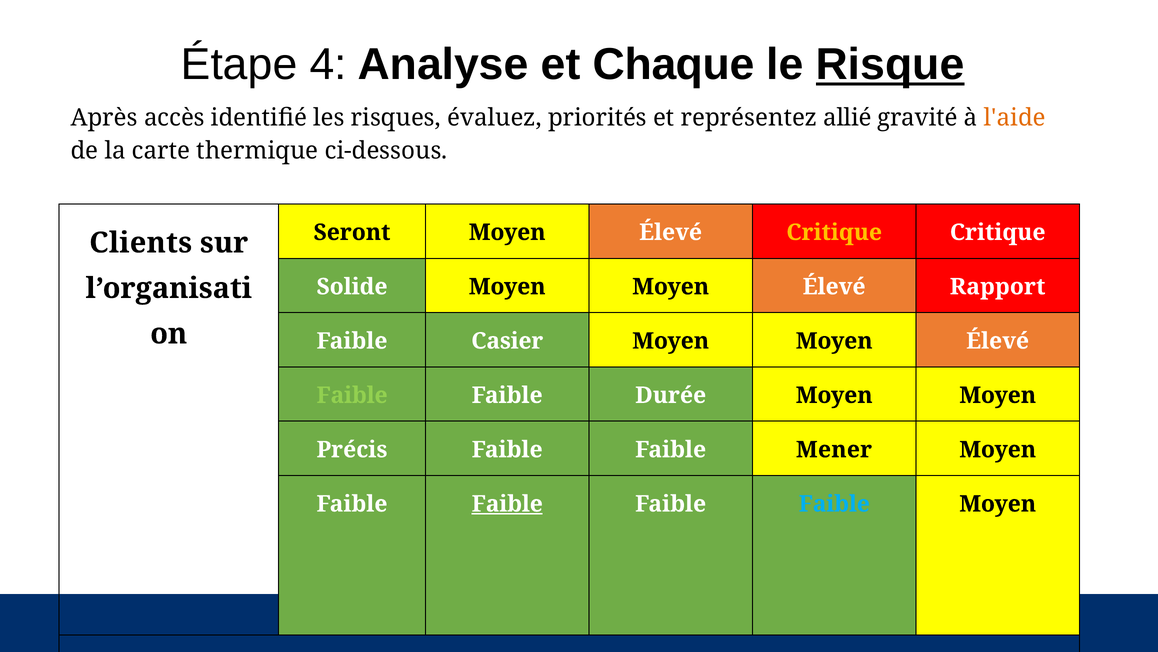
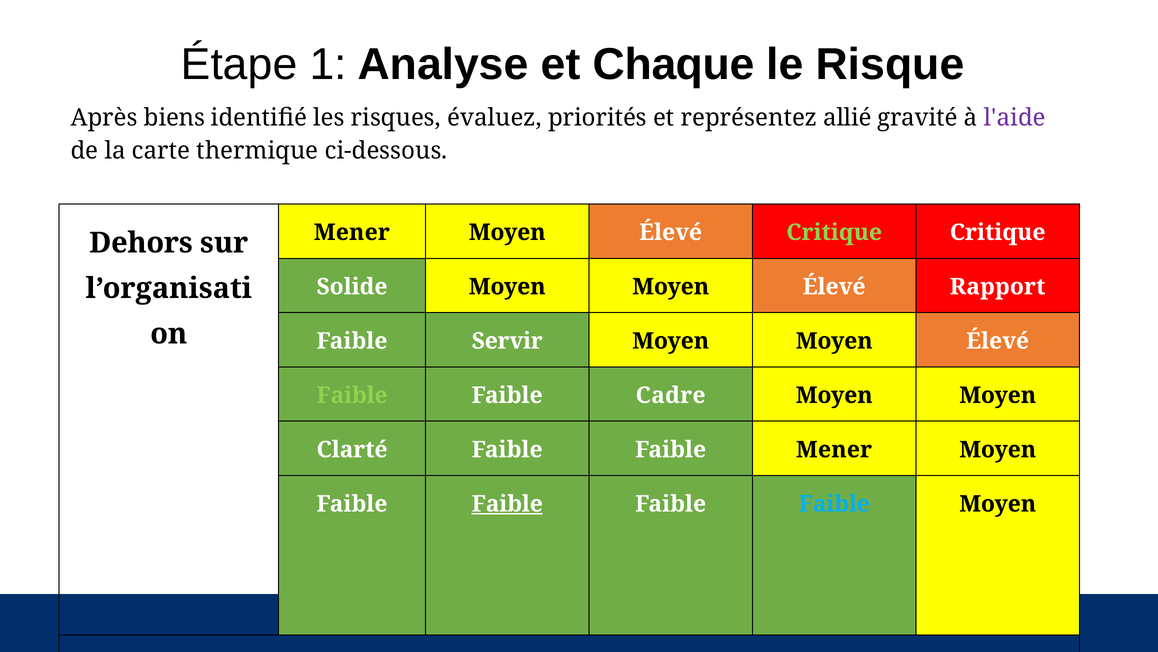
4: 4 -> 1 (328, 65)
Risque underline: present -> none (890, 65)
accès: accès -> biens (174, 117)
l'aide colour: orange -> purple (1015, 117)
Seront: Seront -> Mener (352, 232)
Critique colour: yellow -> light green (834, 232)
Clients: Clients -> Dehors (141, 243)
Casier: Casier -> Servir (507, 341)
Durée: Durée -> Cadre (671, 395)
Précis: Précis -> Clarté (352, 449)
